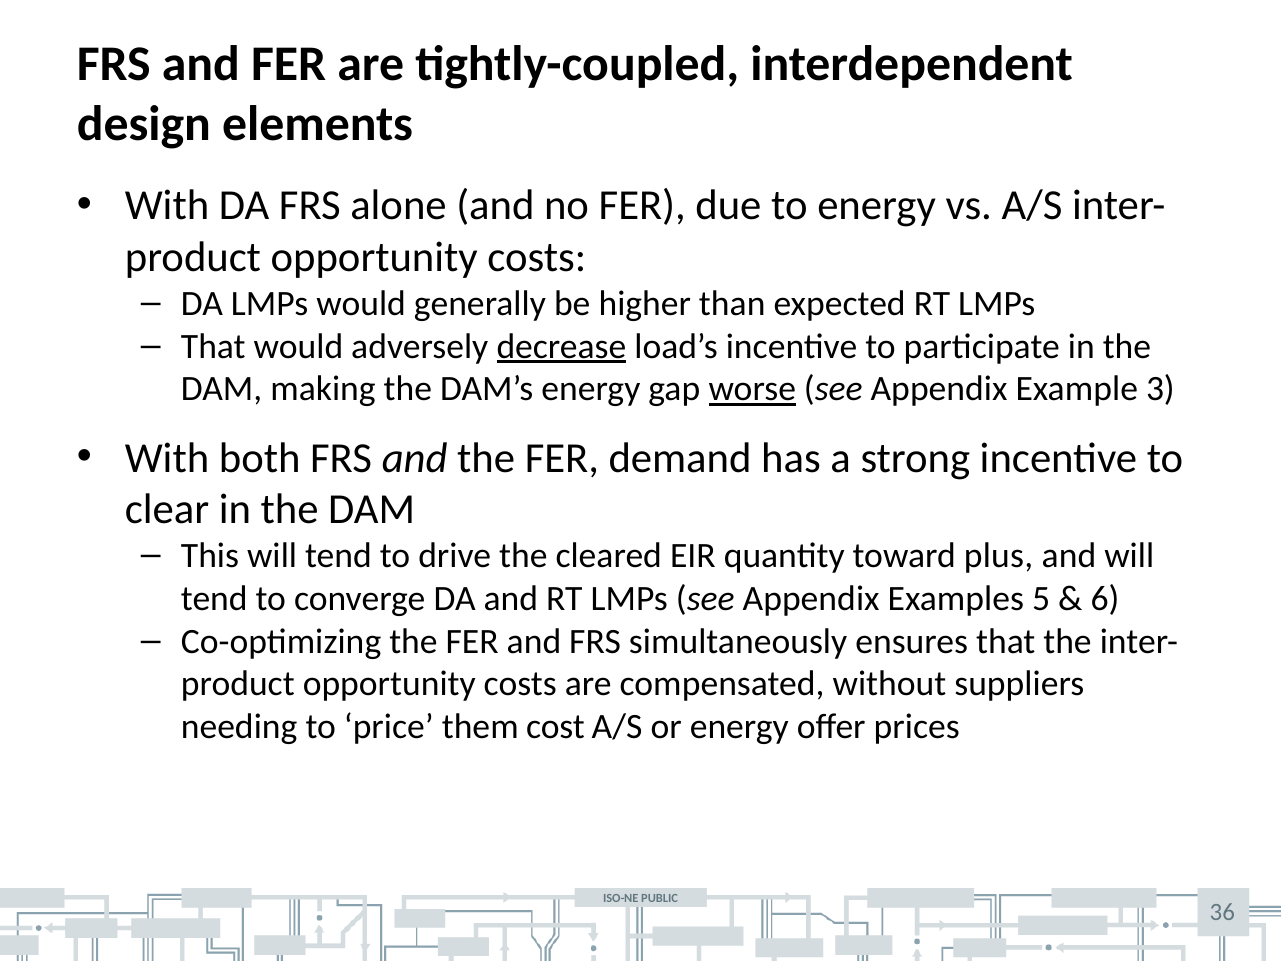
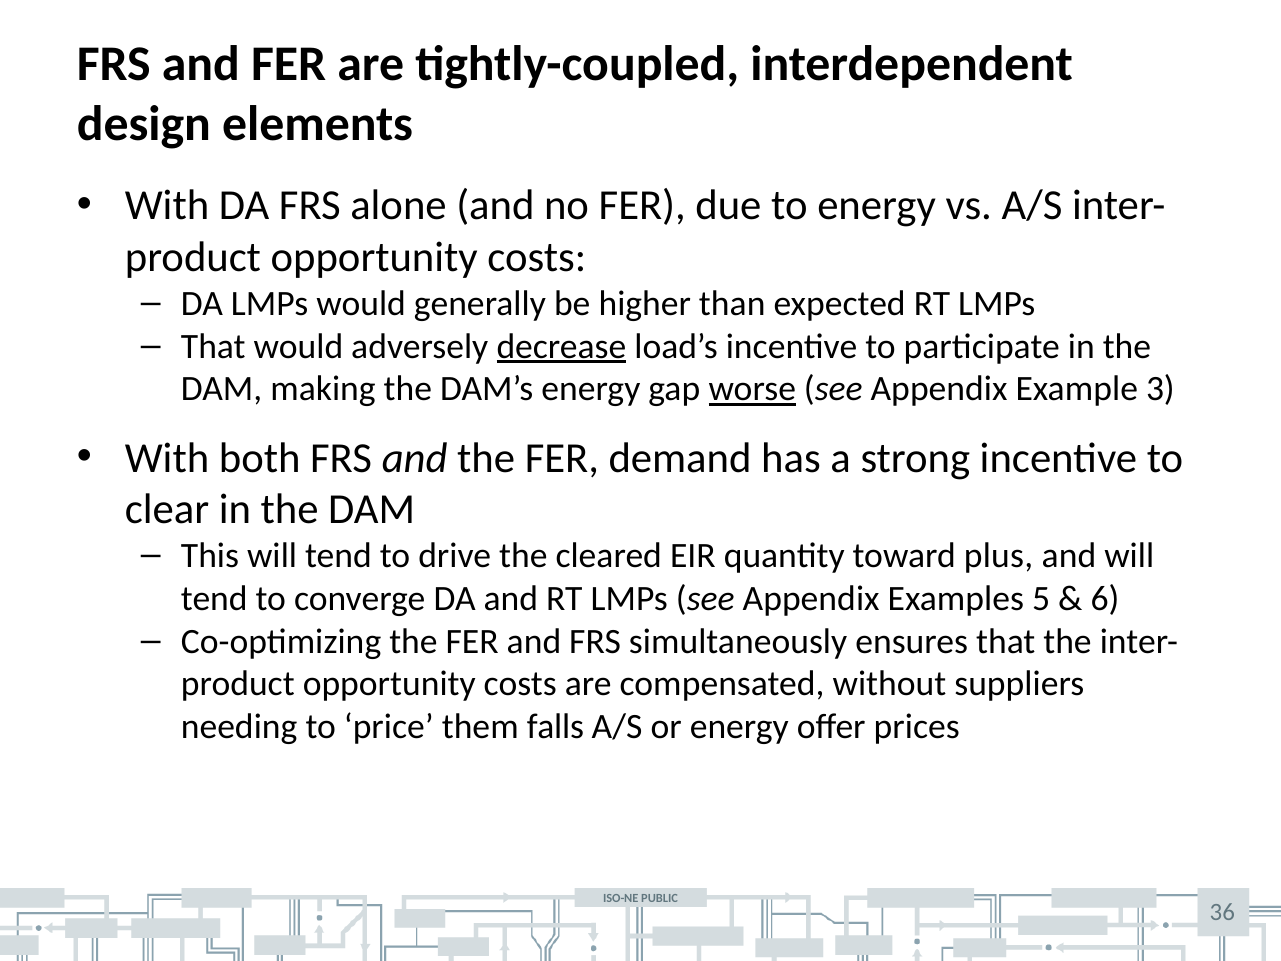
cost: cost -> falls (555, 727)
